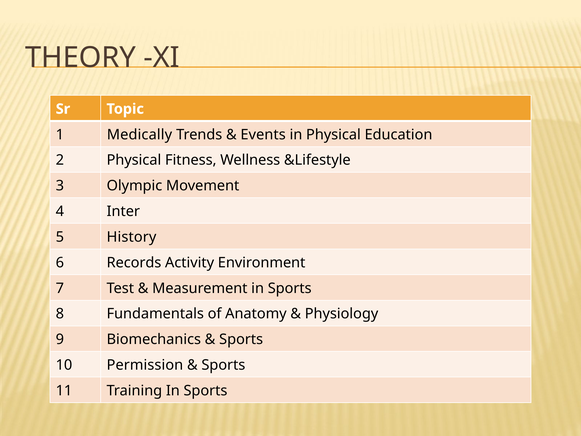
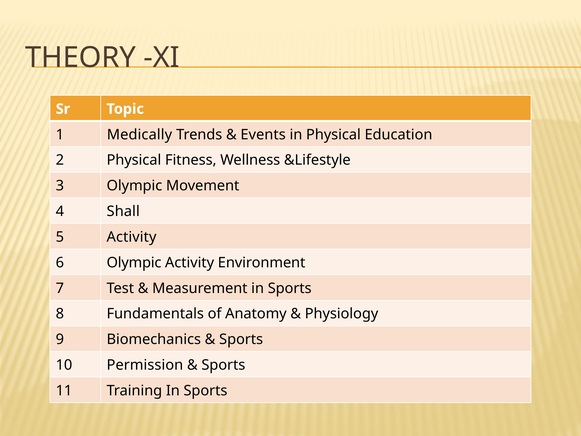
Inter: Inter -> Shall (123, 211)
5 History: History -> Activity (132, 237)
6 Records: Records -> Olympic (134, 262)
